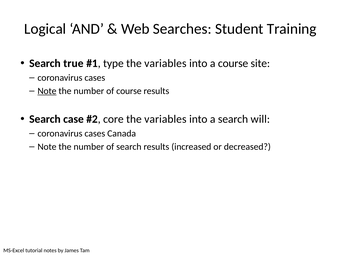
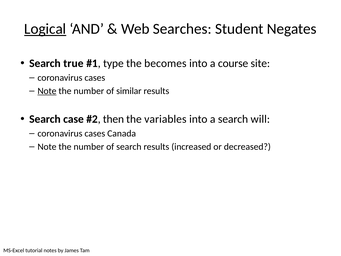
Logical underline: none -> present (45, 29)
Training: Training -> Negates (292, 29)
type the variables: variables -> becomes (165, 63)
of course: course -> similar (129, 91)
core: core -> then (113, 119)
